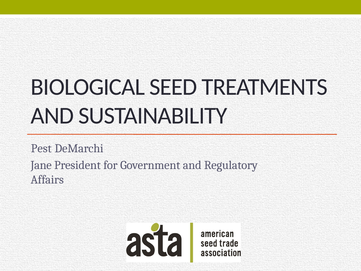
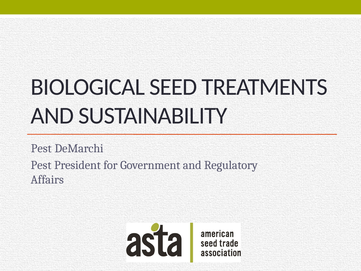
Jane: Jane -> Pest (41, 165)
